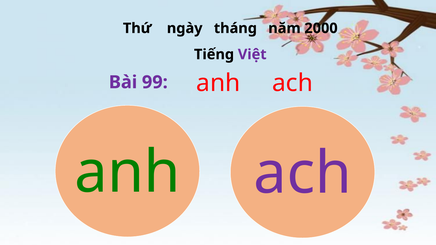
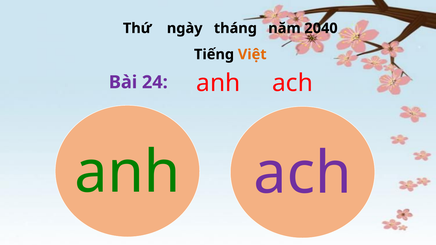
2000: 2000 -> 2040 (321, 28)
Việt colour: purple -> orange (252, 54)
99: 99 -> 24 (155, 82)
